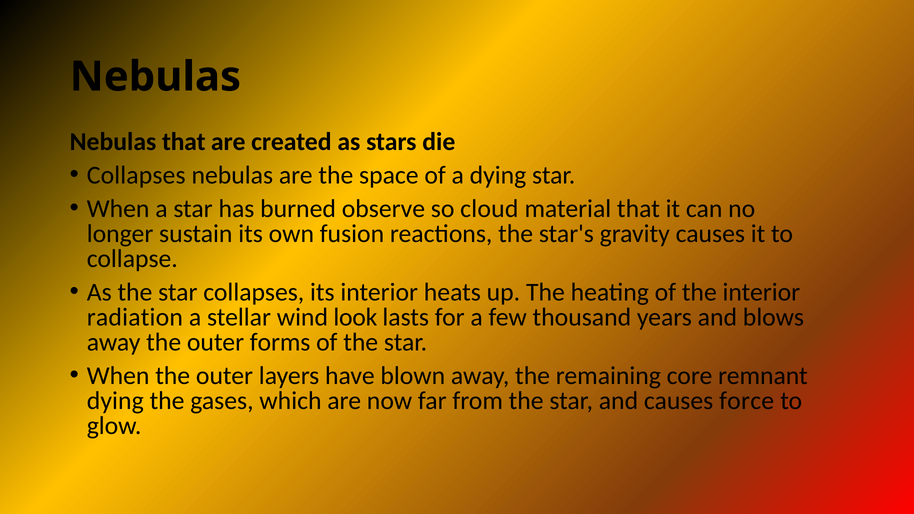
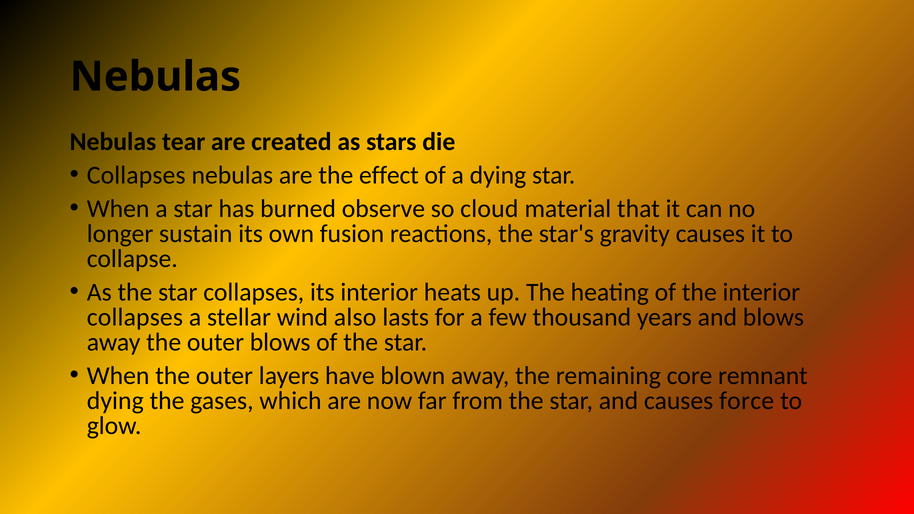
Nebulas that: that -> tear (184, 142)
space: space -> effect (389, 175)
radiation: radiation -> collapses (135, 317)
look: look -> also (355, 317)
outer forms: forms -> blows (280, 342)
